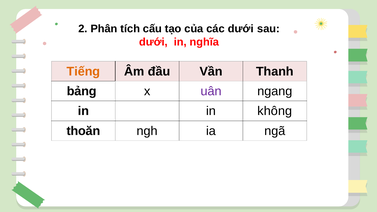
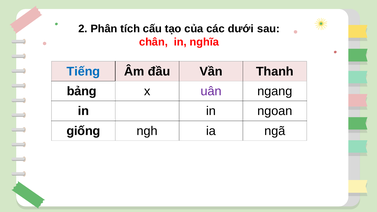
dưới: dưới -> chân (153, 42)
Tiếng colour: orange -> blue (83, 71)
không: không -> ngoan (275, 111)
thoăn: thoăn -> giống (83, 131)
